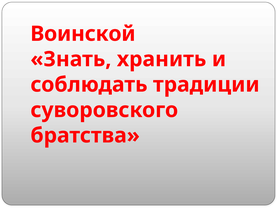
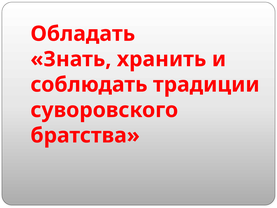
Воинской: Воинской -> Обладать (83, 34)
